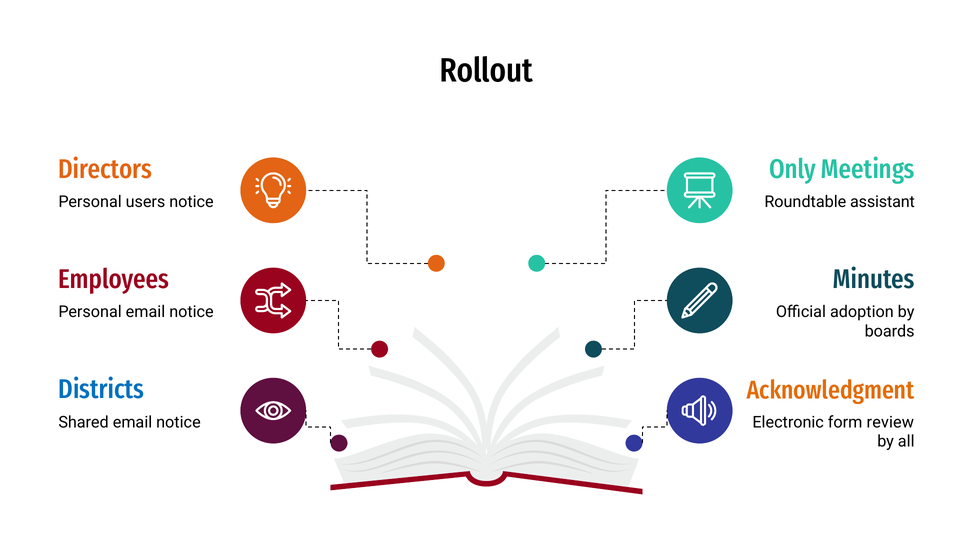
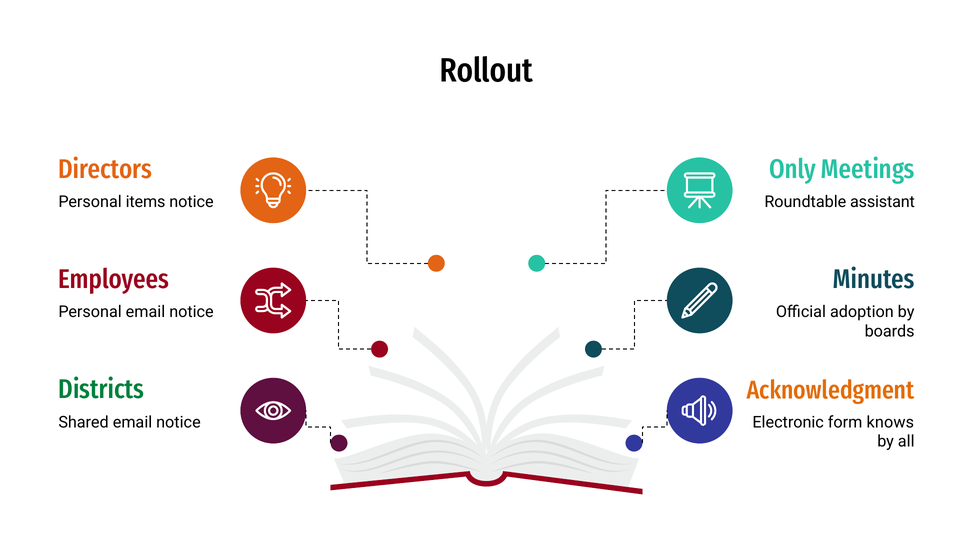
users: users -> items (146, 202)
Districts colour: blue -> green (101, 390)
review: review -> knows (890, 422)
